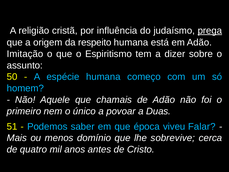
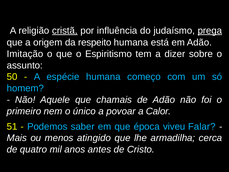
cristã underline: none -> present (65, 31)
Duas: Duas -> Calor (158, 111)
domínio: domínio -> atingido (94, 138)
sobrevive: sobrevive -> armadilha (173, 138)
